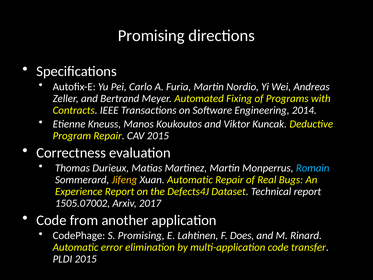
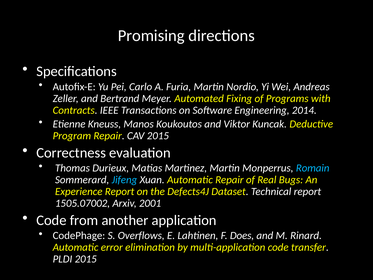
Jifeng colour: yellow -> light blue (124, 180)
2017: 2017 -> 2001 (150, 203)
S Promising: Promising -> Overflows (141, 235)
